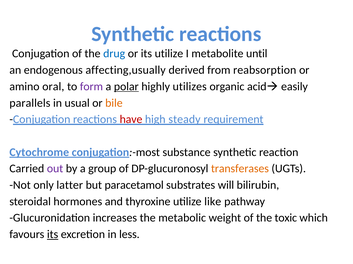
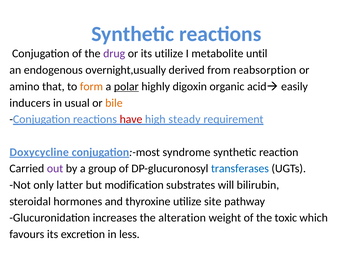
drug colour: blue -> purple (114, 54)
affecting,usually: affecting,usually -> overnight,usually (126, 70)
oral: oral -> that (53, 87)
form colour: purple -> orange (91, 87)
utilizes: utilizes -> digoxin (190, 87)
parallels: parallels -> inducers (30, 103)
Cytochrome: Cytochrome -> Doxycycline (39, 153)
substance: substance -> syndrome (187, 153)
transferases colour: orange -> blue (240, 169)
paracetamol: paracetamol -> modification (134, 186)
like: like -> site (213, 202)
metabolic: metabolic -> alteration (182, 218)
its underline: present -> none (53, 235)
